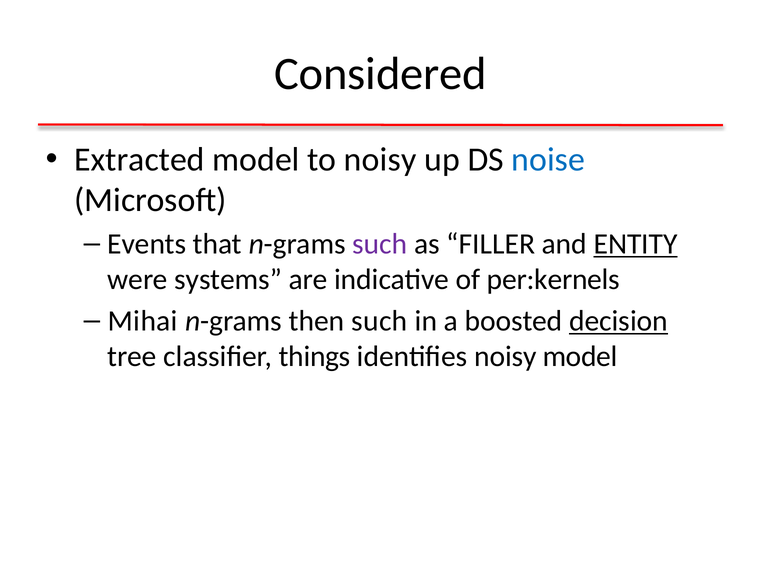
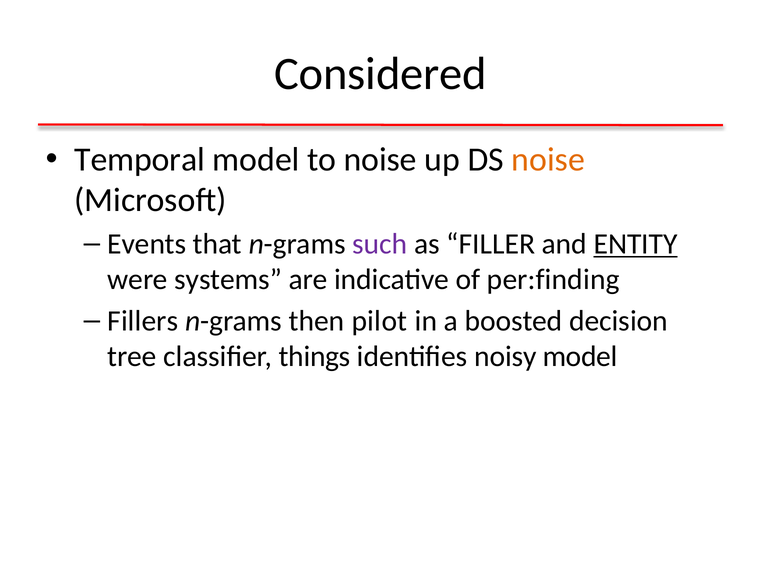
Extracted: Extracted -> Temporal (140, 160)
to noisy: noisy -> noise (380, 160)
noise colour: blue -> orange (548, 160)
per:kernels: per:kernels -> per:finding (553, 279)
Mihai: Mihai -> Fillers (143, 321)
then such: such -> pilot (379, 321)
decision underline: present -> none (618, 321)
